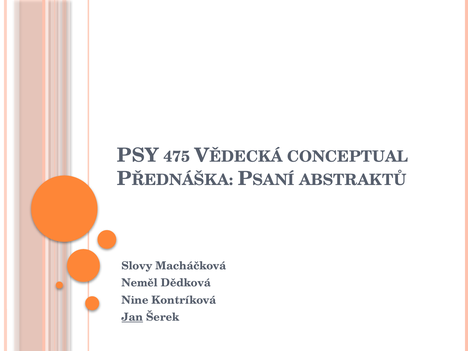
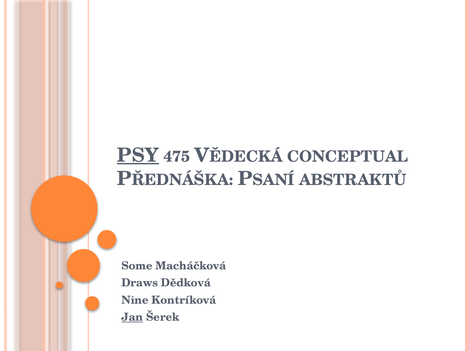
PSY underline: none -> present (138, 155)
Slovy: Slovy -> Some (137, 266)
Neměl: Neměl -> Draws (140, 283)
